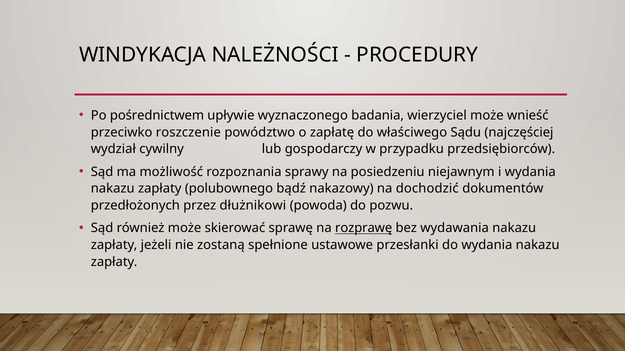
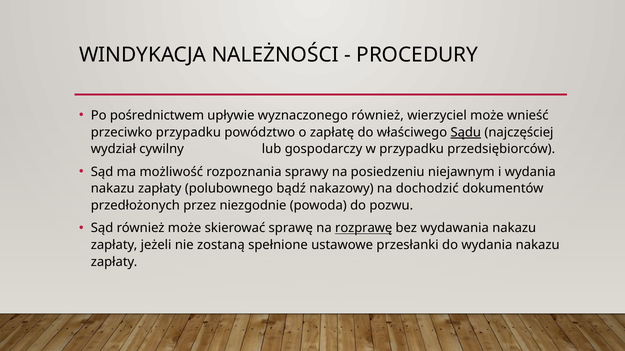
wyznaczonego badania: badania -> również (378, 116)
przeciwko roszczenie: roszczenie -> przypadku (188, 133)
Sądu underline: none -> present (466, 133)
dłużnikowi: dłużnikowi -> niezgodnie (253, 206)
